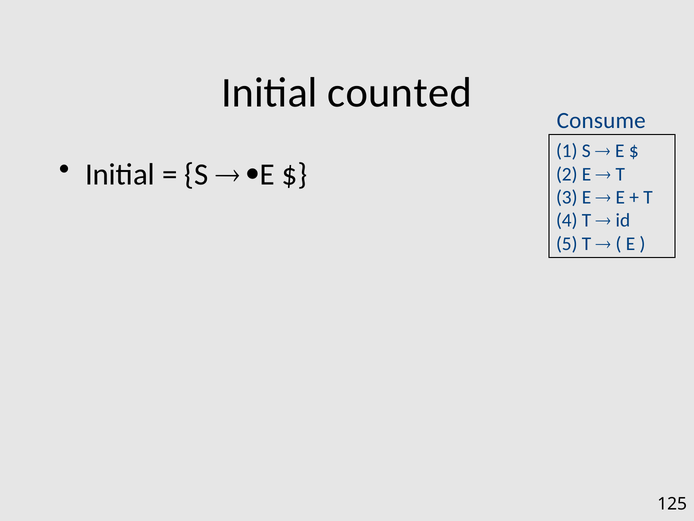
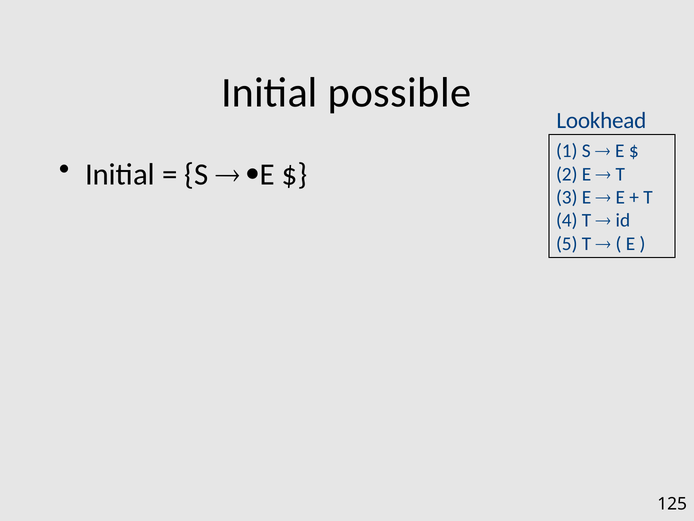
counted: counted -> possible (400, 93)
Consume: Consume -> Lookhead (601, 121)
